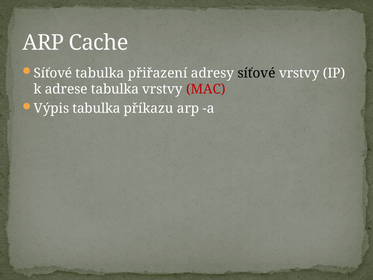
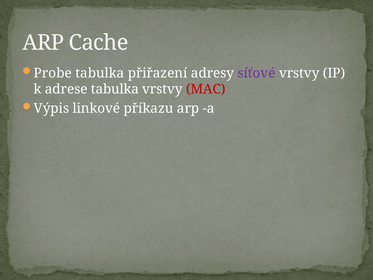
Síťové: Síťové -> Probe (53, 73)
síťové colour: black -> purple (257, 73)
Výpis tabulka: tabulka -> linkové (96, 108)
